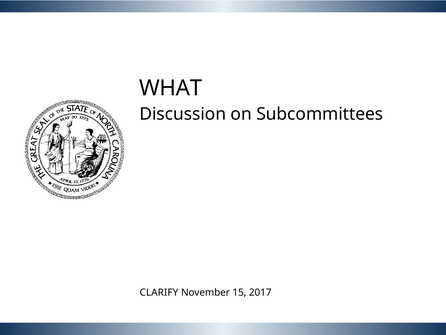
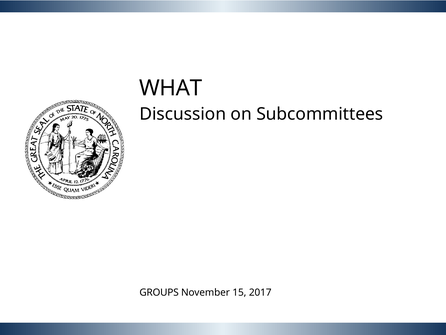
CLARIFY: CLARIFY -> GROUPS (159, 292)
